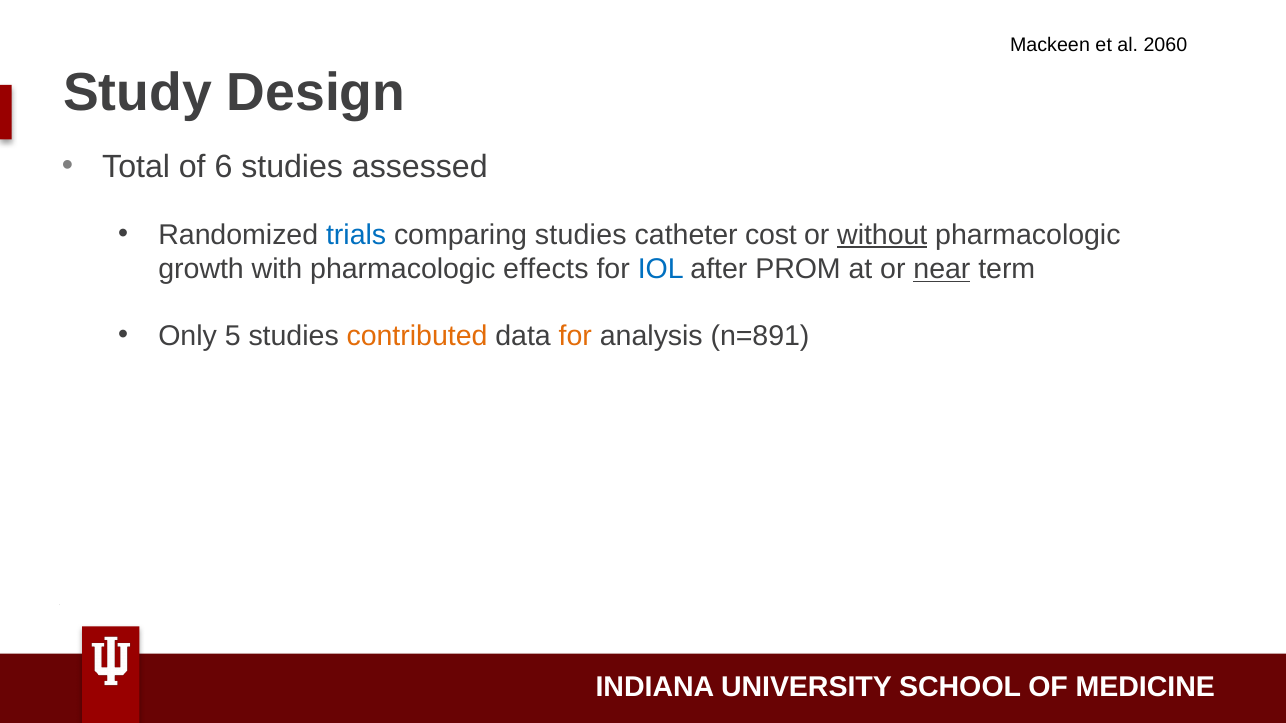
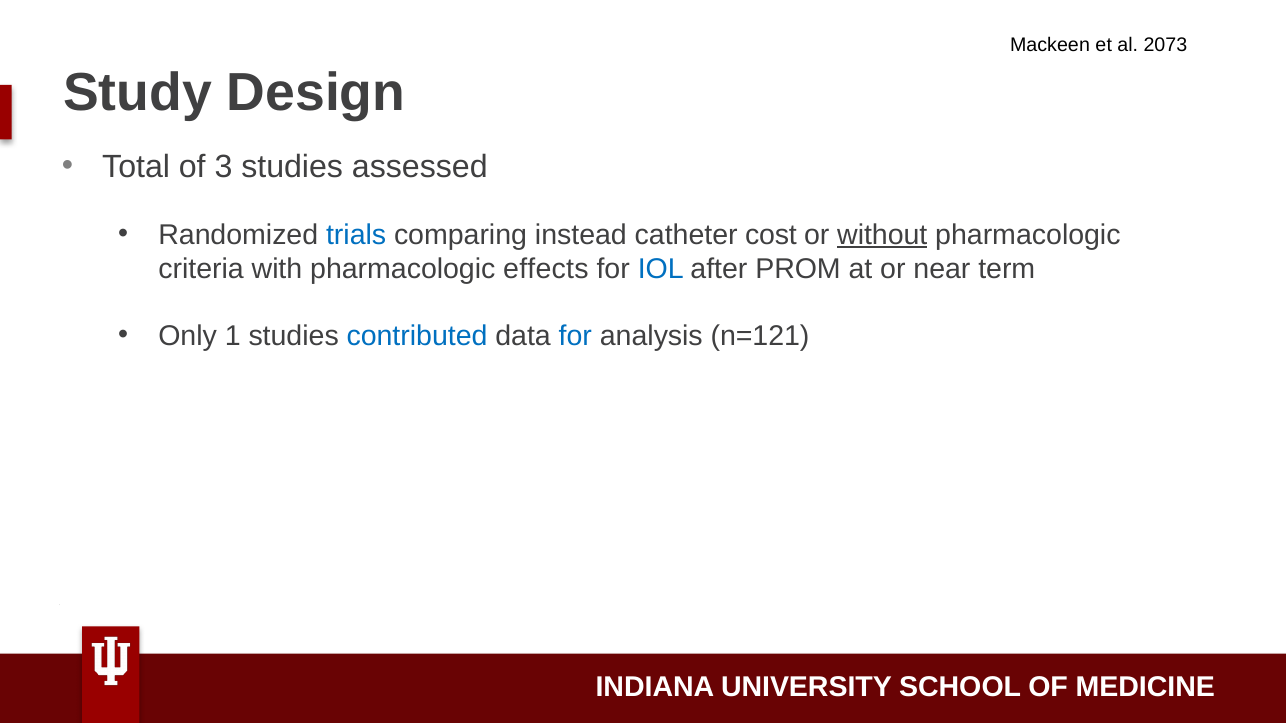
2060: 2060 -> 2073 (1165, 45)
6: 6 -> 3 (224, 167)
comparing studies: studies -> instead (581, 235)
growth: growth -> criteria (201, 269)
near underline: present -> none (942, 269)
5: 5 -> 1 (233, 336)
contributed colour: orange -> blue (417, 336)
for colour: orange -> blue (575, 336)
n=891: n=891 -> n=121 (760, 336)
